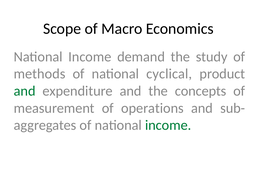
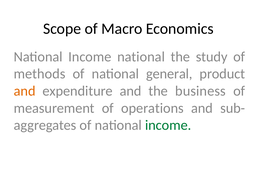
Income demand: demand -> national (141, 57)
cyclical: cyclical -> general (169, 74)
and colour: green -> orange (25, 91)
concepts: concepts -> business (200, 91)
